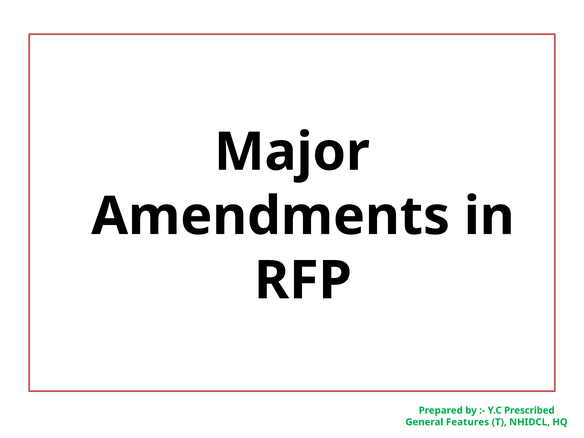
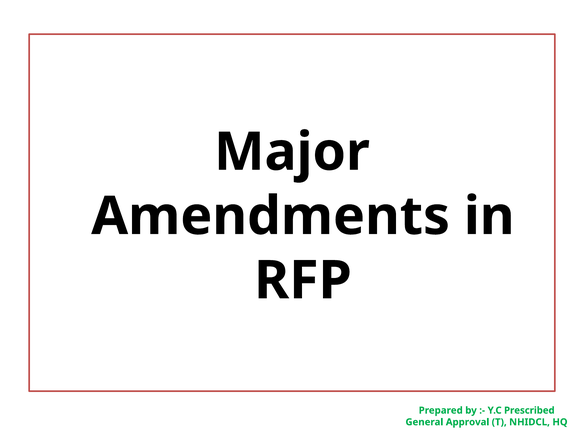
Features: Features -> Approval (468, 422)
